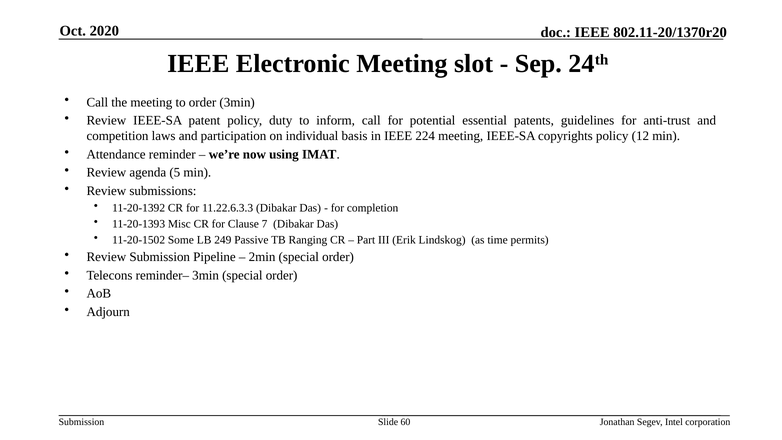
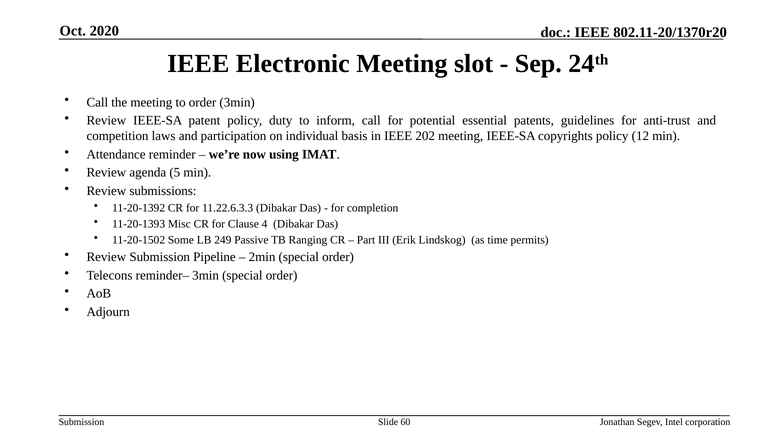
224: 224 -> 202 (425, 136)
7: 7 -> 4 (265, 224)
